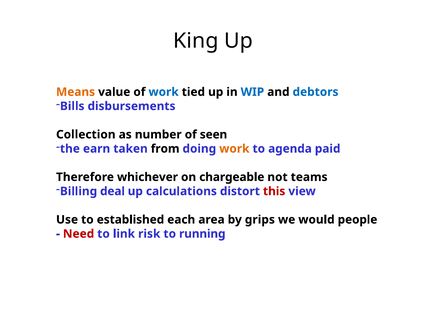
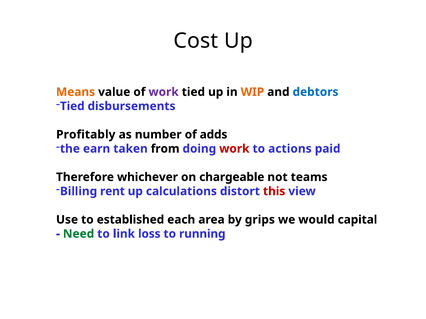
King: King -> Cost (196, 41)
work colour: blue -> purple (164, 92)
WIP colour: blue -> orange (252, 92)
Bills: Bills -> Tied (72, 106)
Collection: Collection -> Profitably (86, 135)
seen: seen -> adds (214, 135)
work colour: orange -> red (234, 149)
agenda: agenda -> actions (290, 149)
deal: deal -> rent (112, 192)
people: people -> capital (357, 220)
Need colour: red -> green (79, 234)
risk: risk -> loss (149, 234)
